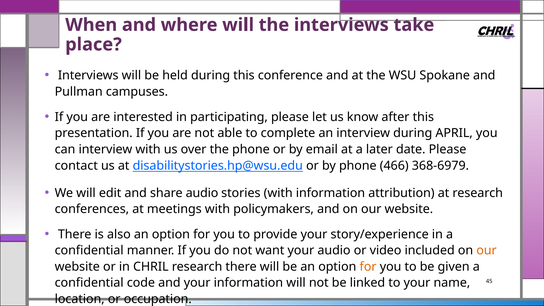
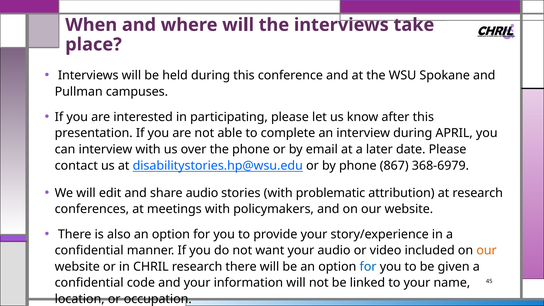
466: 466 -> 867 (394, 166)
with information: information -> problematic (331, 193)
for colour: orange -> blue (368, 267)
